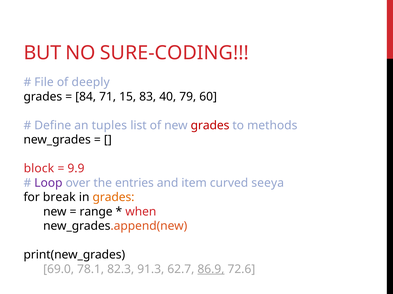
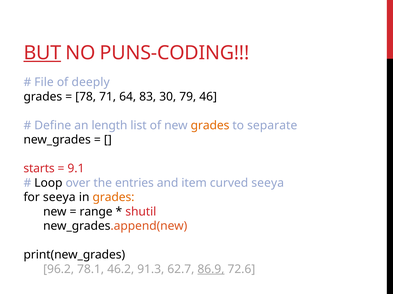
BUT underline: none -> present (42, 53)
SURE-CODING: SURE-CODING -> PUNS-CODING (175, 53)
84: 84 -> 78 (86, 97)
15: 15 -> 64 (128, 97)
40: 40 -> 30 (168, 97)
60: 60 -> 46 (208, 97)
tuples: tuples -> length (109, 126)
grades colour: red -> orange (210, 126)
methods: methods -> separate (272, 126)
block: block -> starts (39, 169)
9.9: 9.9 -> 9.1 (76, 169)
Loop colour: purple -> black (48, 183)
for break: break -> seeya (59, 198)
when: when -> shutil (141, 212)
69.0: 69.0 -> 96.2 (59, 270)
82.3: 82.3 -> 46.2 (121, 270)
